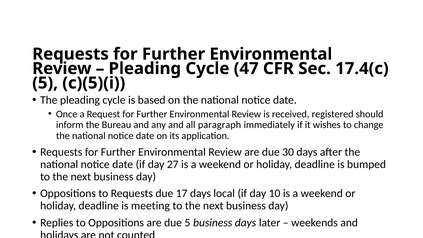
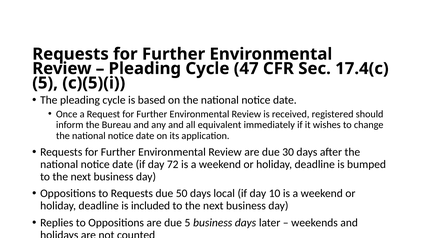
paragraph: paragraph -> equivalent (220, 125)
27: 27 -> 72 (173, 164)
17: 17 -> 50 (182, 193)
meeting: meeting -> included (151, 206)
